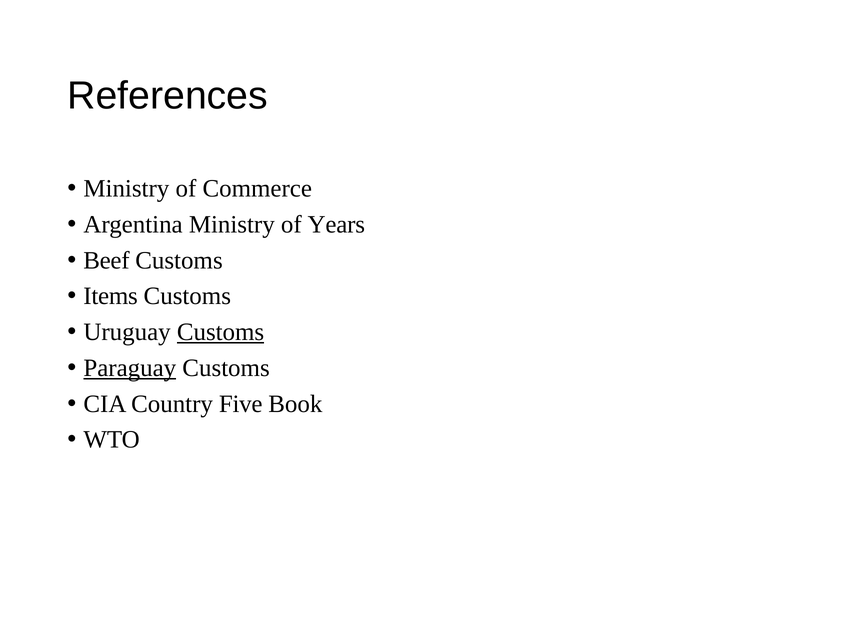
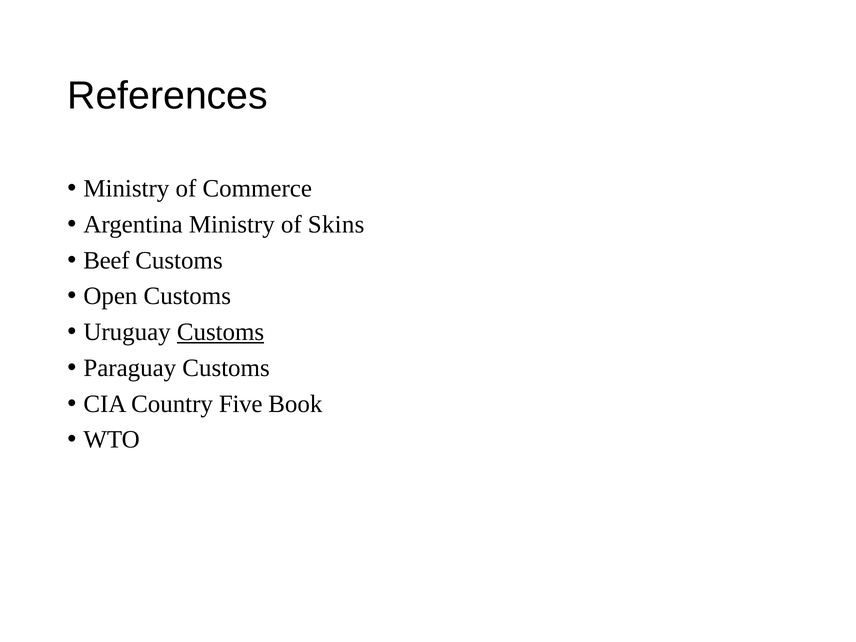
Years: Years -> Skins (336, 224)
Items: Items -> Open (110, 296)
Paraguay underline: present -> none (130, 368)
